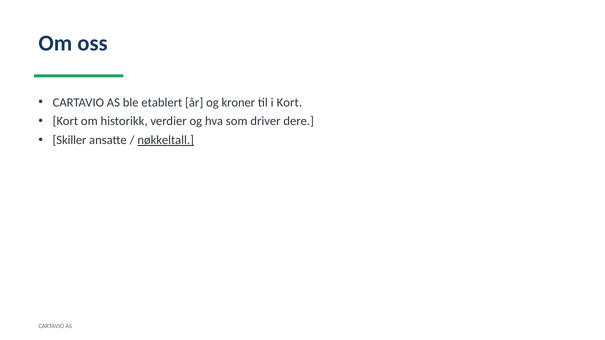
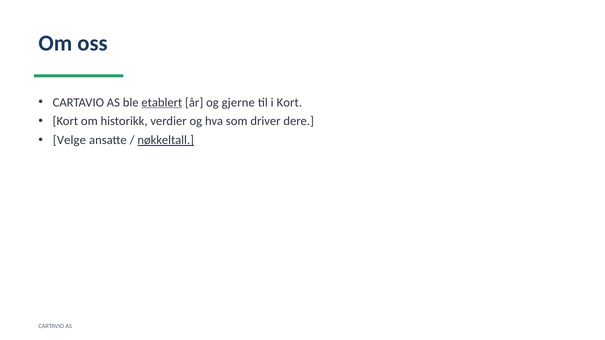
etablert underline: none -> present (162, 102)
kroner: kroner -> gjerne (238, 102)
Skiller: Skiller -> Velge (69, 140)
